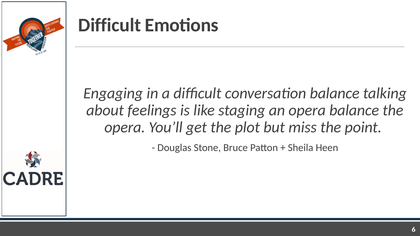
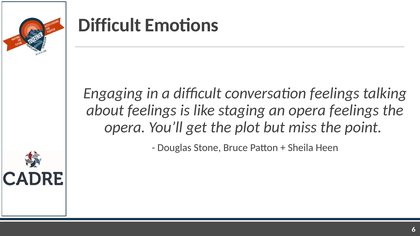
conversation balance: balance -> feelings (335, 93)
opera balance: balance -> feelings (354, 110)
